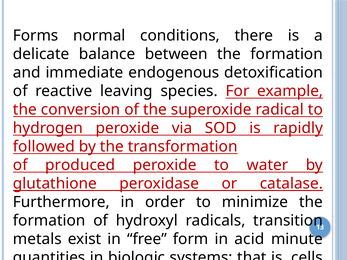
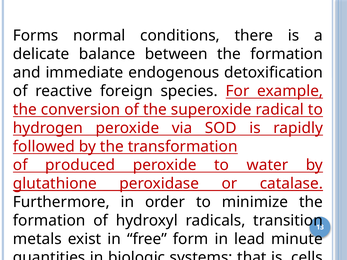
leaving: leaving -> foreign (126, 91)
acid: acid -> lead (250, 239)
